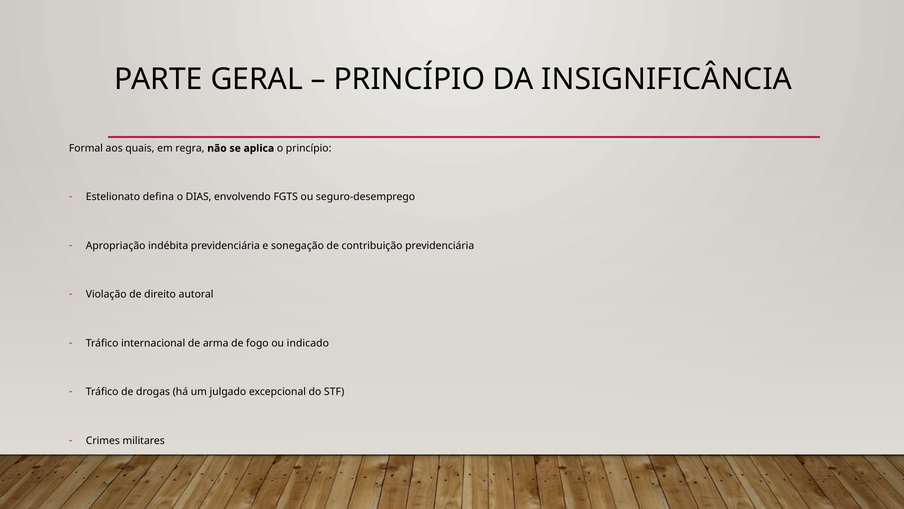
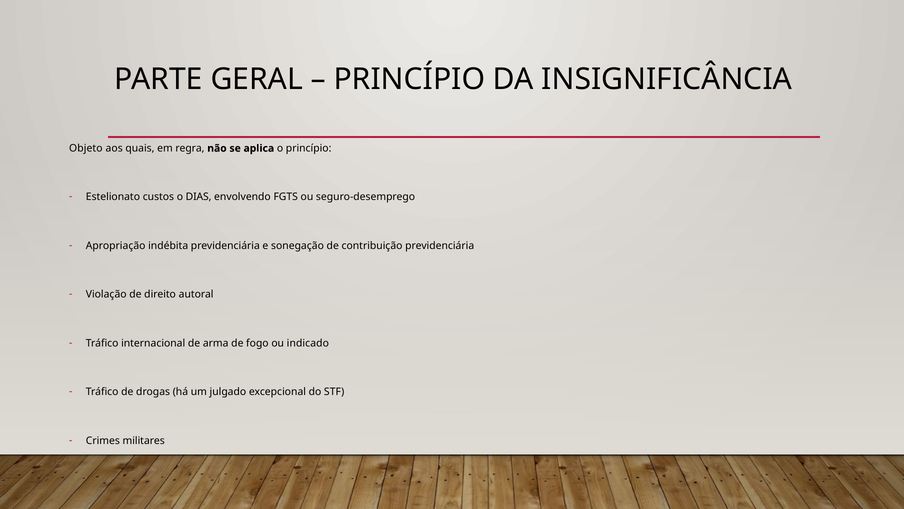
Formal: Formal -> Objeto (86, 148)
defina: defina -> custos (158, 197)
